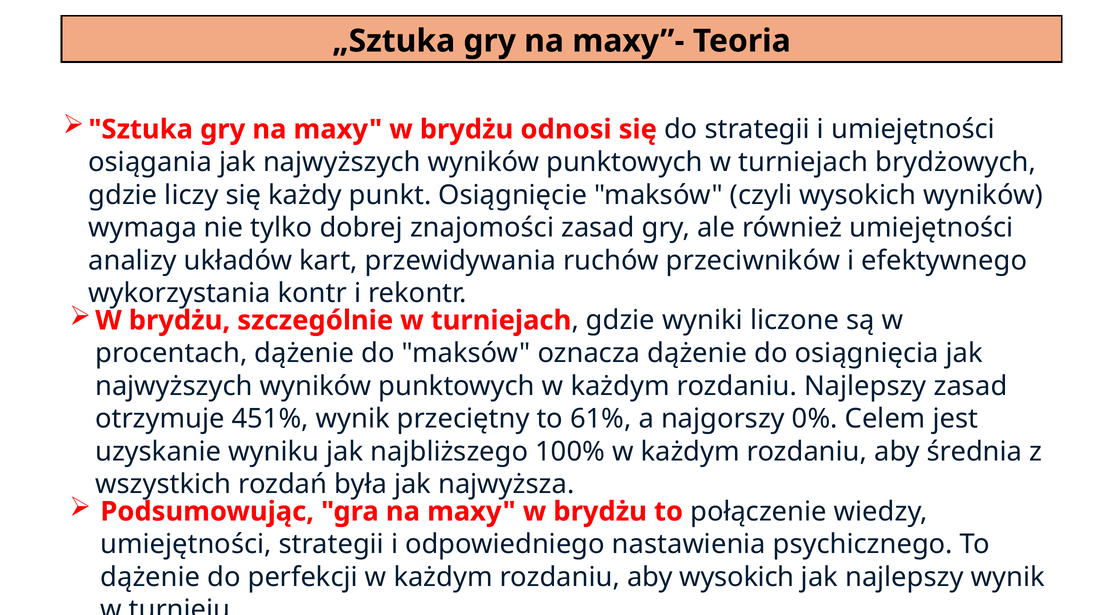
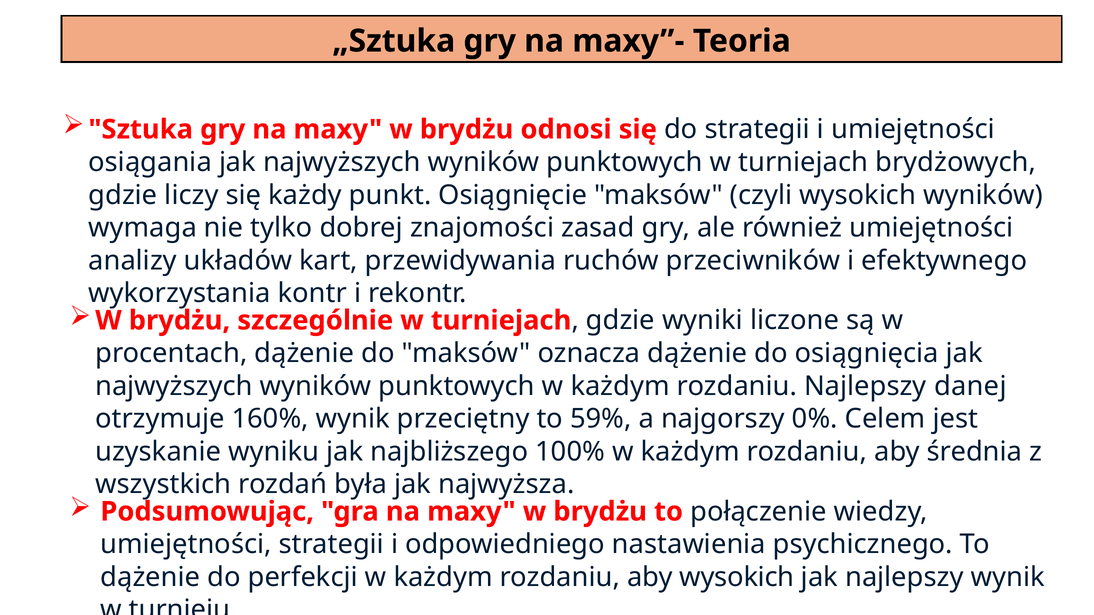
Najlepszy zasad: zasad -> danej (970, 386)
451%: 451% -> 160% (270, 419)
61%: 61% -> 59% (601, 419)
